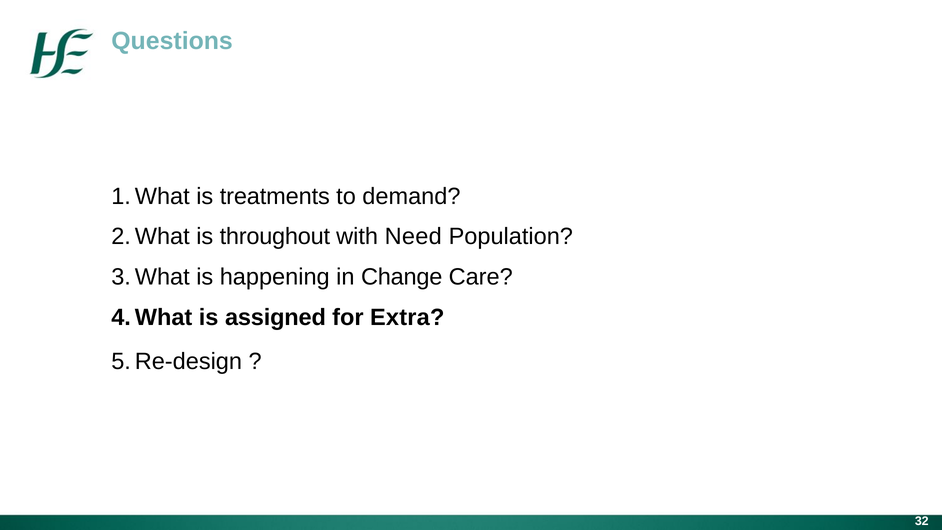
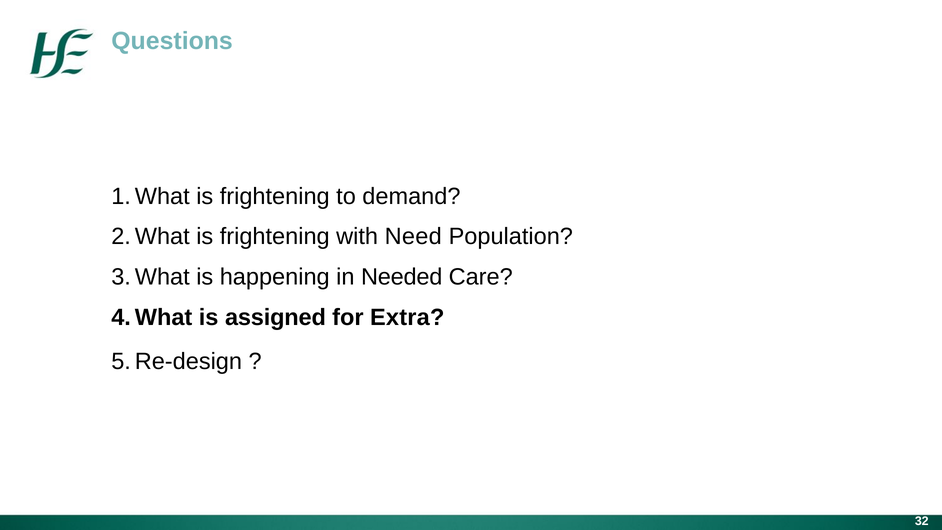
treatments: treatments -> frightening (275, 196)
throughout: throughout -> frightening (275, 237)
Change: Change -> Needed (402, 277)
